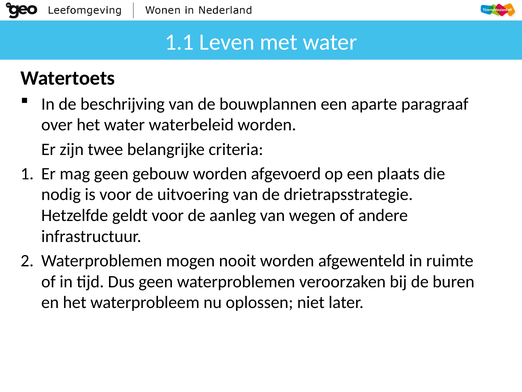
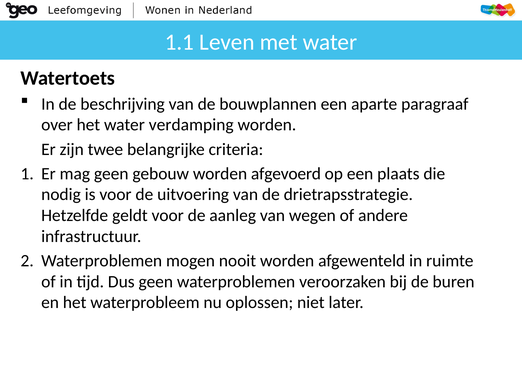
waterbeleid: waterbeleid -> verdamping (191, 125)
